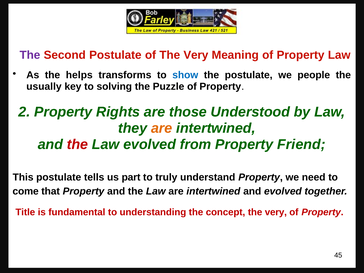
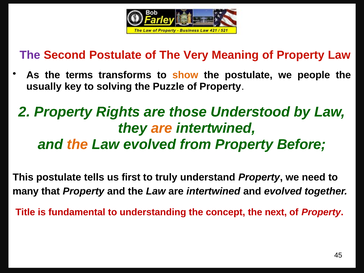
helps: helps -> terms (79, 75)
show colour: blue -> orange (185, 75)
the colour: red -> orange (77, 144)
Friend: Friend -> Before (302, 144)
part: part -> first (131, 177)
come: come -> many (26, 191)
concept the very: very -> next (276, 212)
